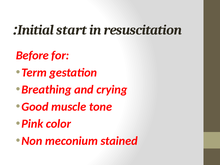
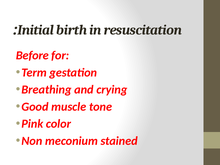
start: start -> birth (72, 30)
